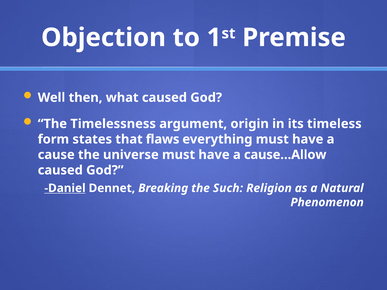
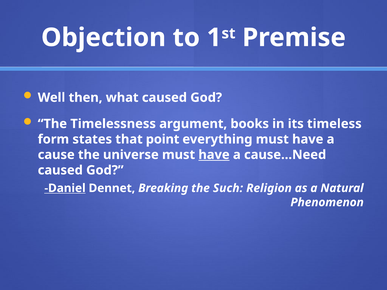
origin: origin -> books (250, 124)
flaws: flaws -> point (163, 139)
have underline: none -> present (214, 155)
cause…Allow: cause…Allow -> cause…Need (285, 155)
